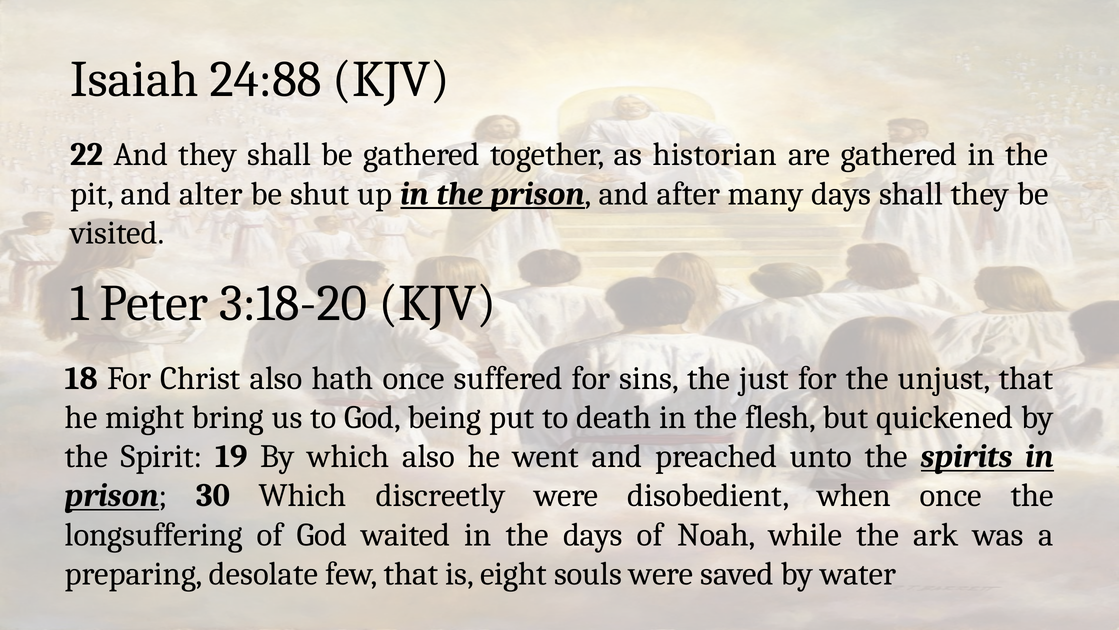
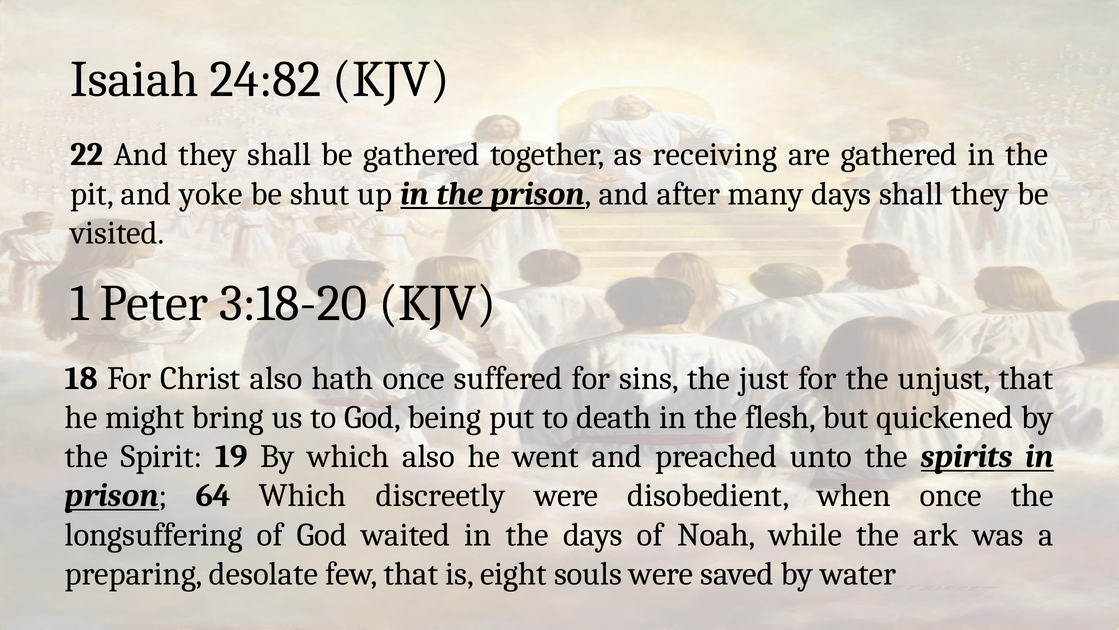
24:88: 24:88 -> 24:82 (266, 79)
historian: historian -> receiving (715, 155)
alter: alter -> yoke (211, 194)
30: 30 -> 64 (213, 495)
